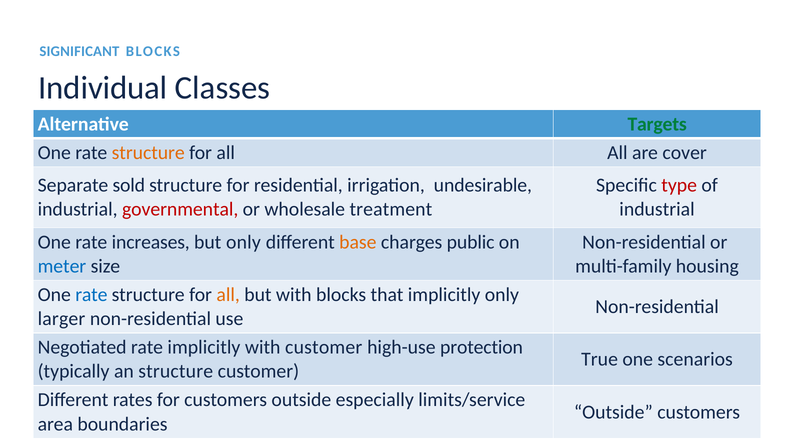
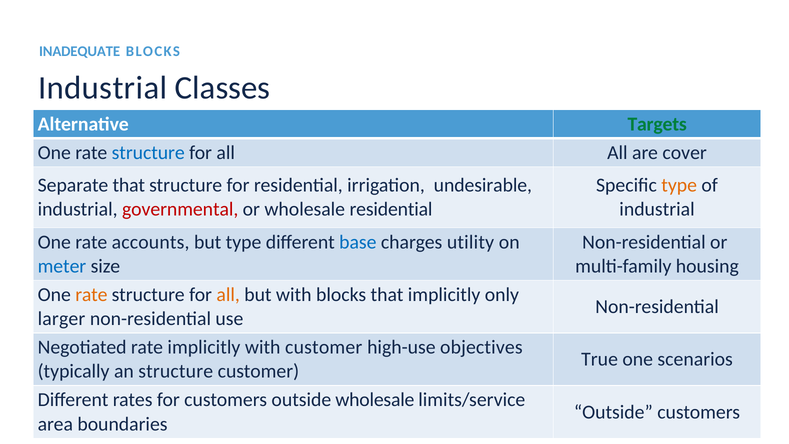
SIGNIFICANT: SIGNIFICANT -> INADEQUATE (80, 51)
Individual: Individual -> Industrial (103, 88)
structure colour: orange -> blue (148, 153)
Separate sold: sold -> that (129, 185)
type colour: red -> orange (679, 185)
wholesale treatment: treatment -> residential (391, 209)
increases: increases -> accounts (151, 242)
but only: only -> type (244, 242)
base colour: orange -> blue (358, 242)
public: public -> utility (470, 242)
rate colour: blue -> orange (91, 295)
protection: protection -> objectives (481, 347)
especially: especially -> wholesale (375, 400)
